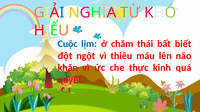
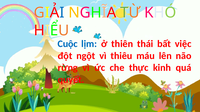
chăm: chăm -> thiên (122, 44)
biết: biết -> việc (183, 44)
khăn: khăn -> rừng (68, 68)
